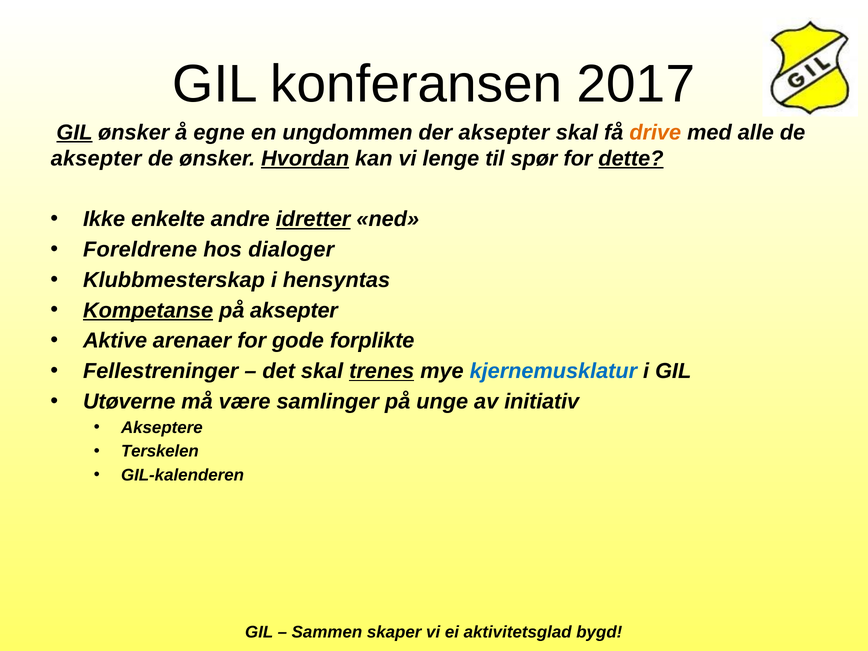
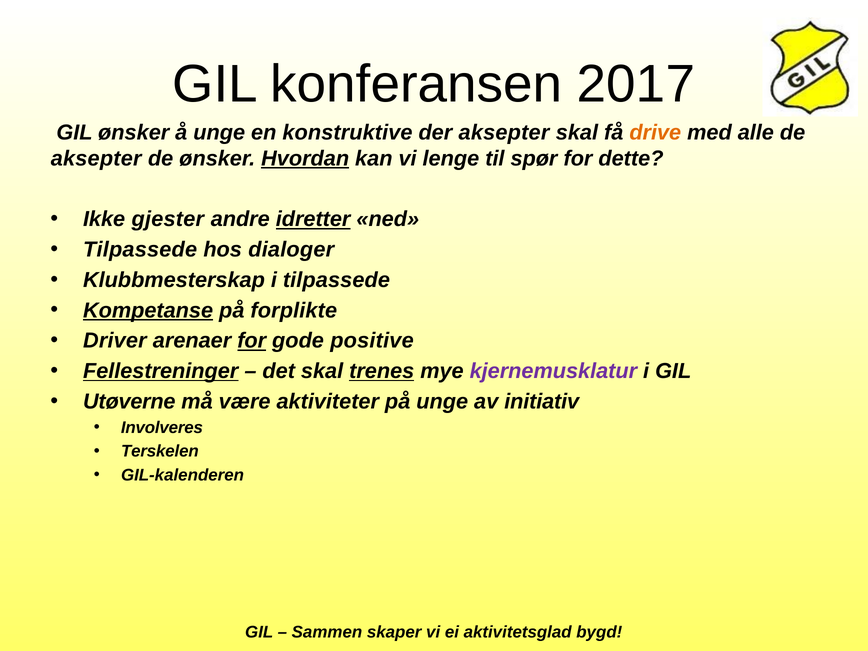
GIL underline: present -> none (74, 132)
å egne: egne -> unge (219, 132)
ungdommen: ungdommen -> konstruktive (347, 132)
dette underline: present -> none (631, 159)
enkelte: enkelte -> gjester (168, 219)
Foreldrene: Foreldrene -> Tilpassede (140, 250)
i hensyntas: hensyntas -> tilpassede (336, 280)
på aksepter: aksepter -> forplikte (294, 310)
Aktive: Aktive -> Driver (115, 341)
for underline: none -> present (252, 341)
forplikte: forplikte -> positive (372, 341)
Fellestreninger underline: none -> present (161, 371)
kjernemusklatur colour: blue -> purple (553, 371)
samlinger: samlinger -> aktiviteter (328, 402)
Akseptere: Akseptere -> Involveres (162, 428)
